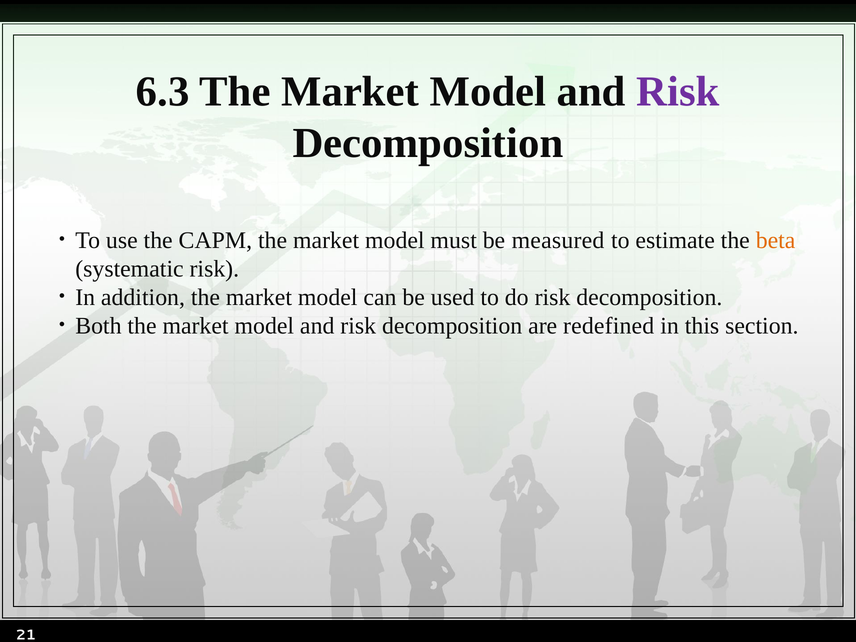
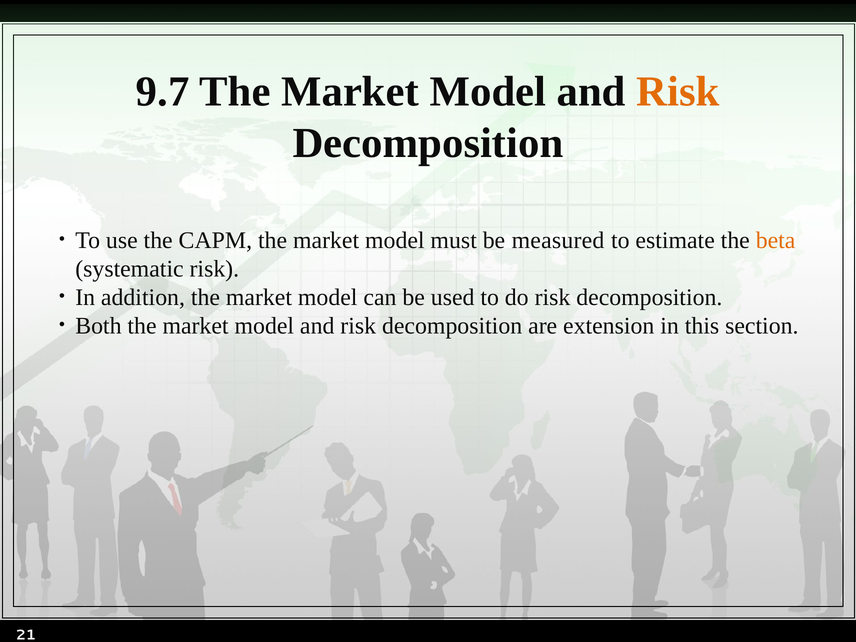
6.3: 6.3 -> 9.7 (163, 92)
Risk colour: purple -> orange (678, 92)
redefined: redefined -> extension (609, 326)
